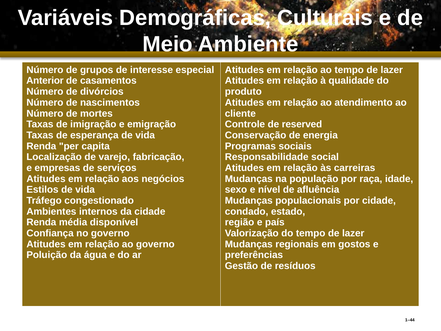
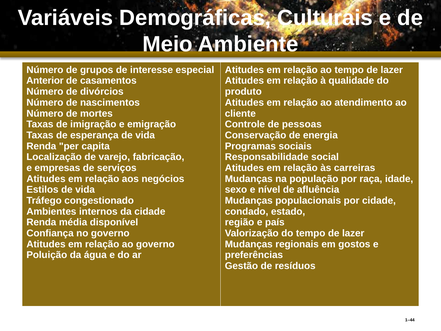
reserved: reserved -> pessoas (302, 124)
